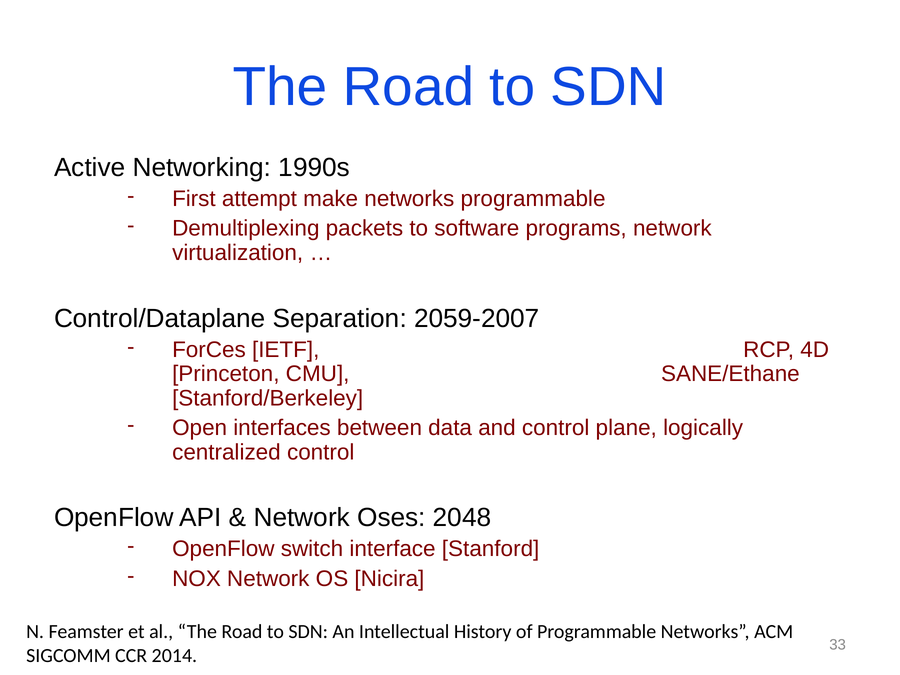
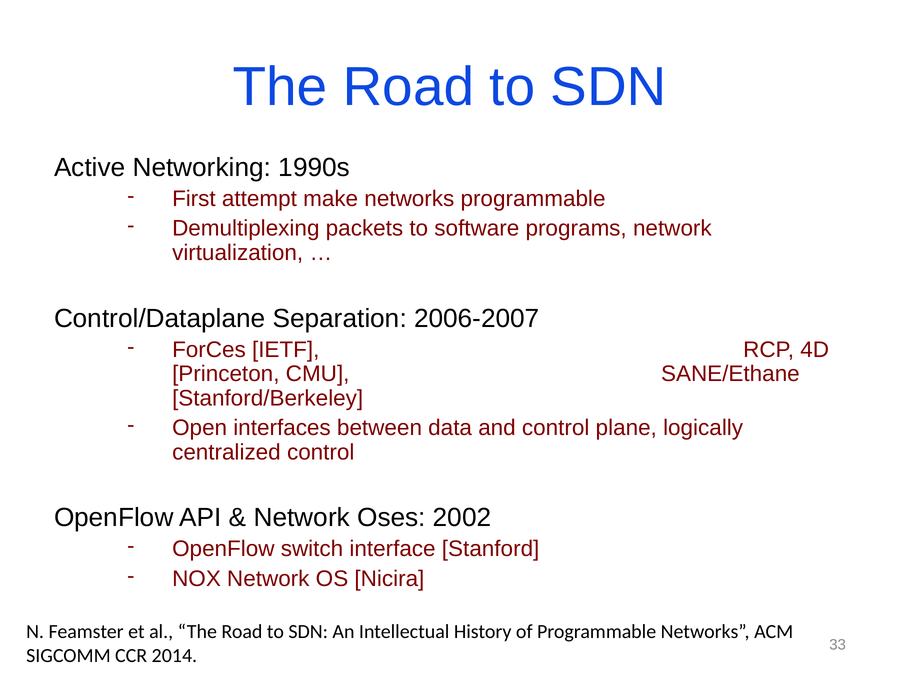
2059-2007: 2059-2007 -> 2006-2007 (477, 318)
2048: 2048 -> 2002 (462, 518)
